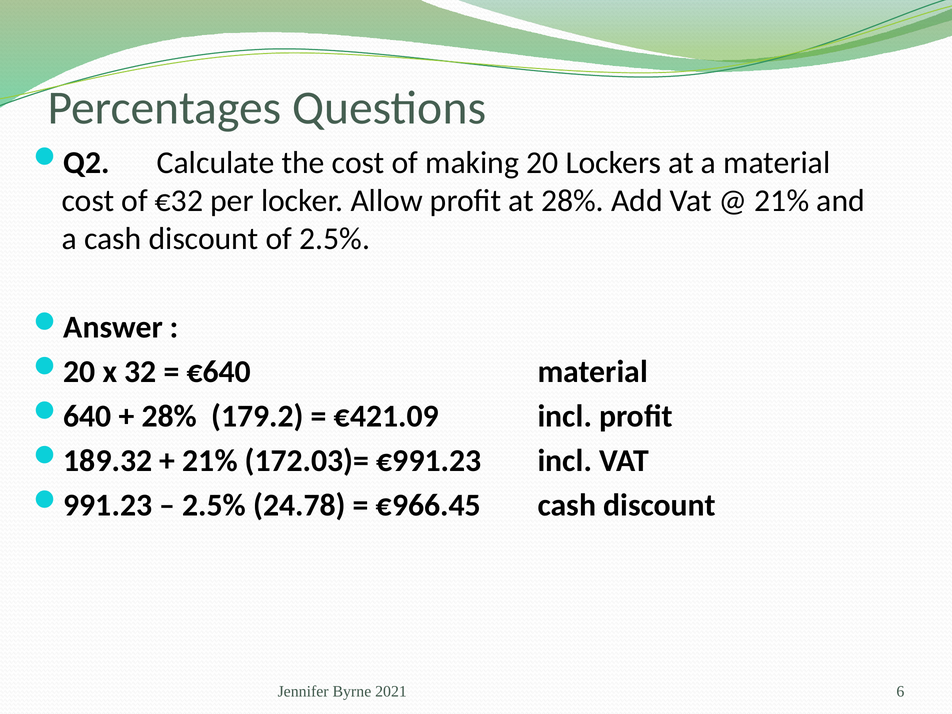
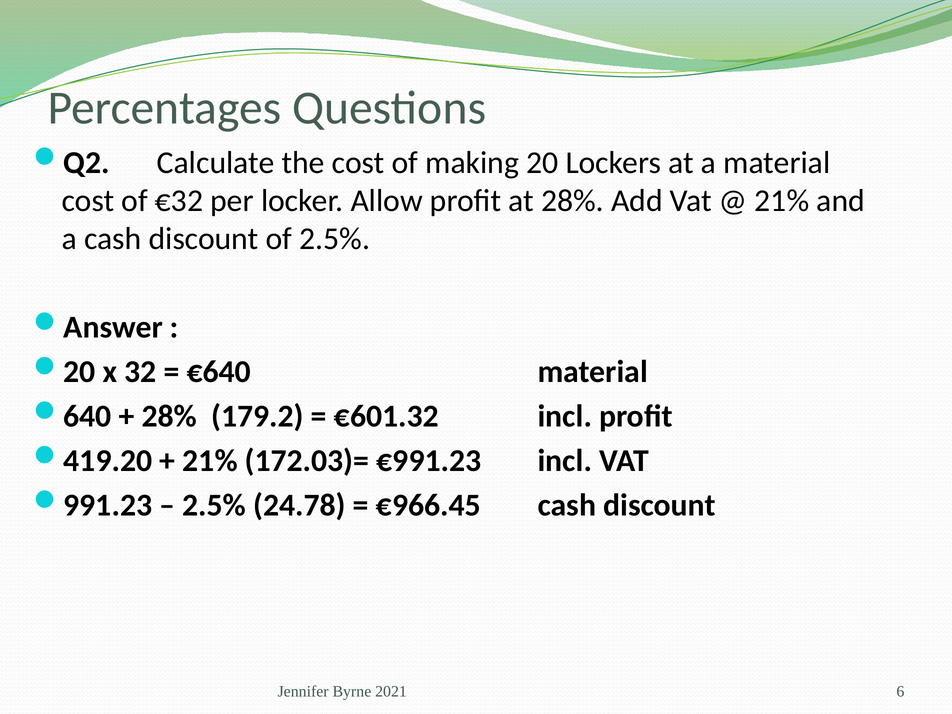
€421.09: €421.09 -> €601.32 (386, 416)
189.32: 189.32 -> 419.20 (108, 461)
